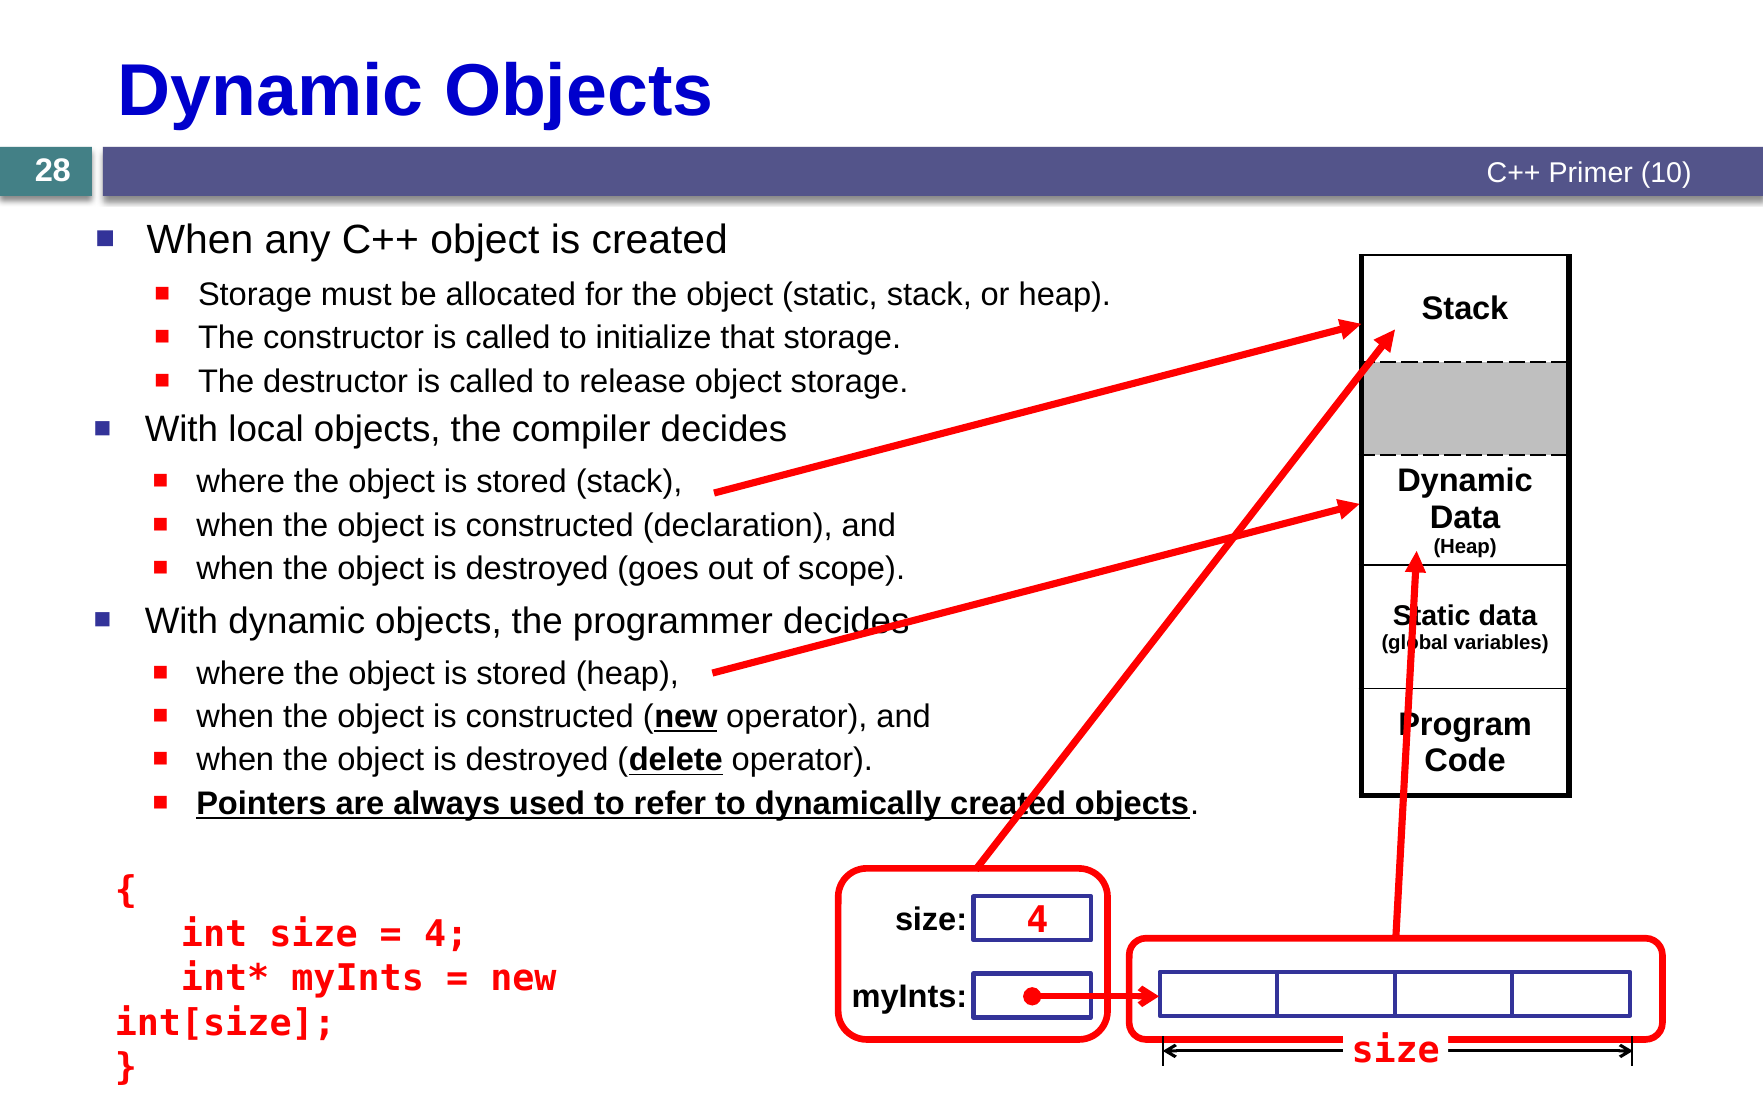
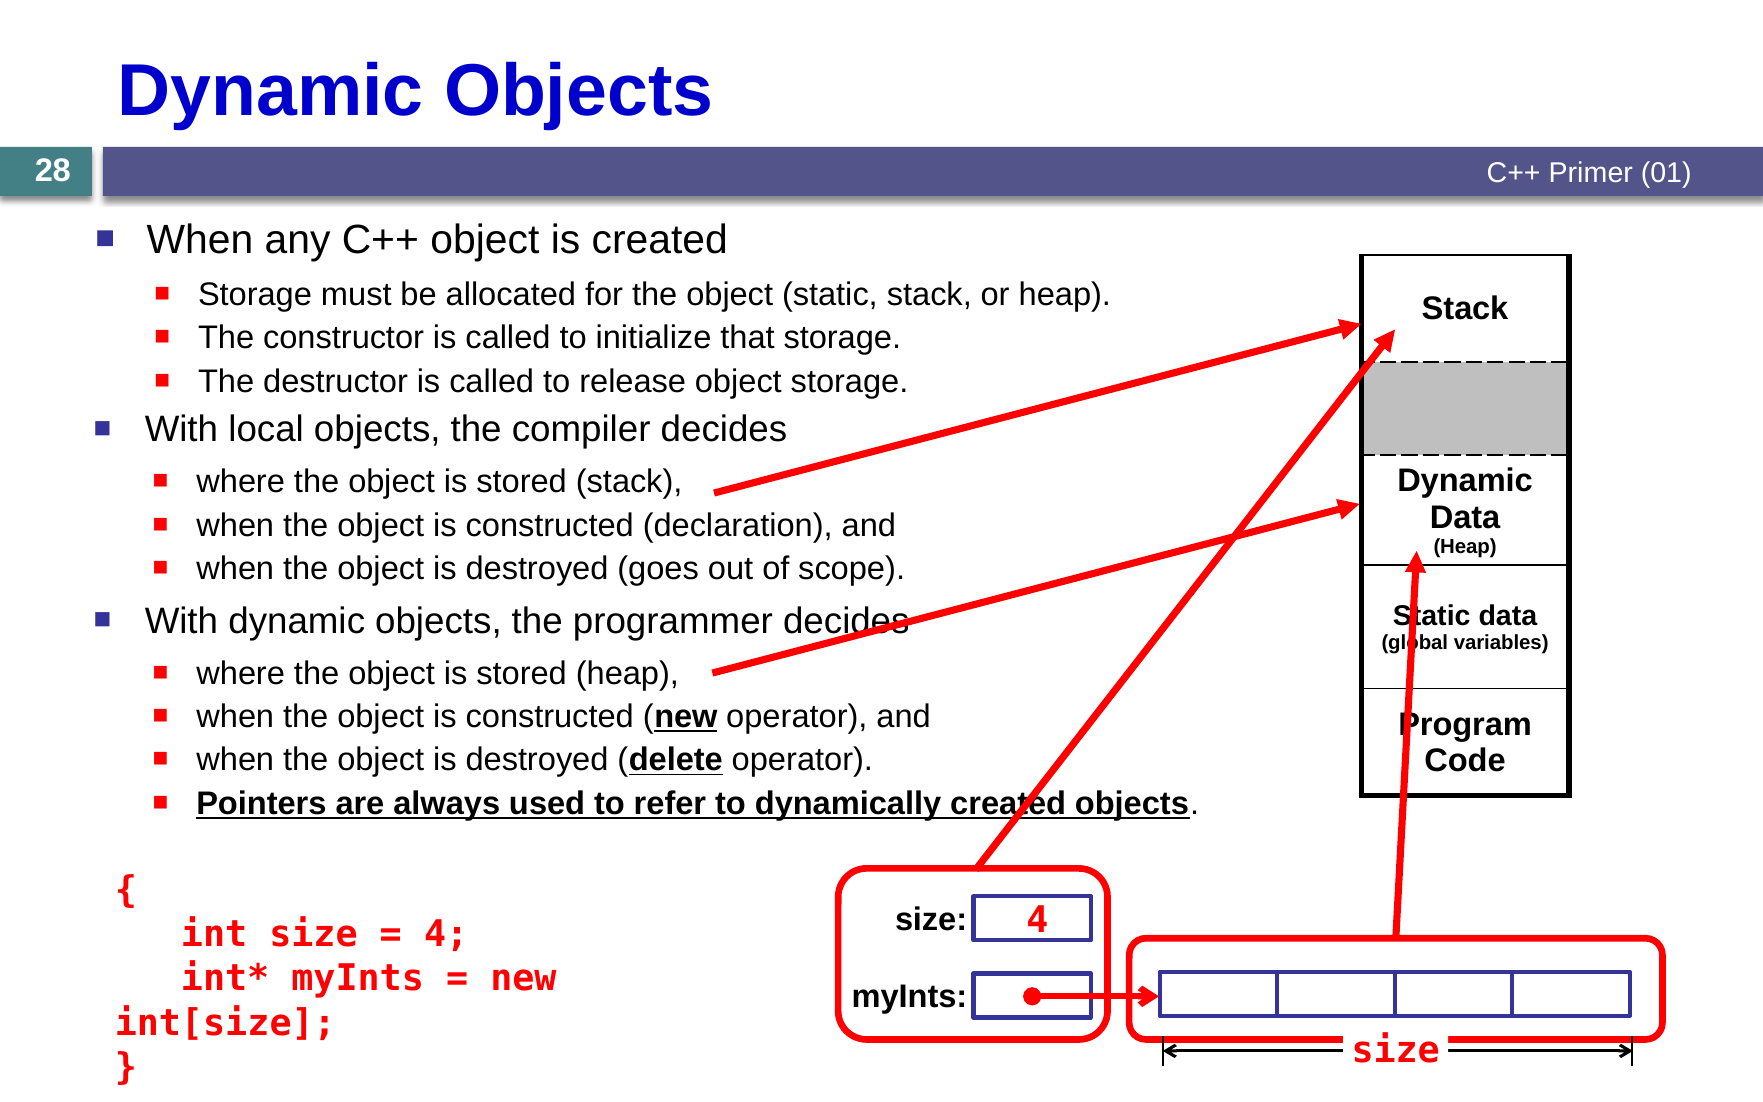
10: 10 -> 01 (1666, 174)
